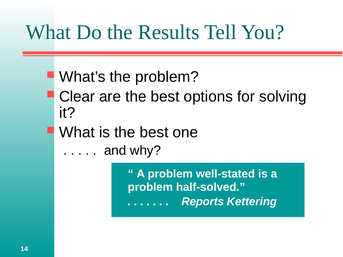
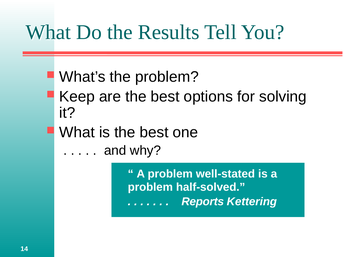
Clear: Clear -> Keep (77, 97)
